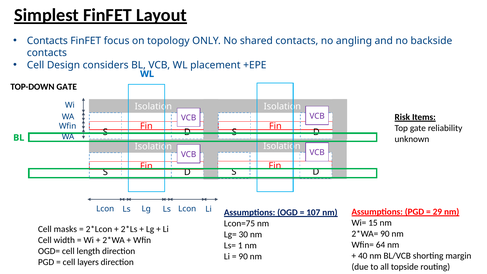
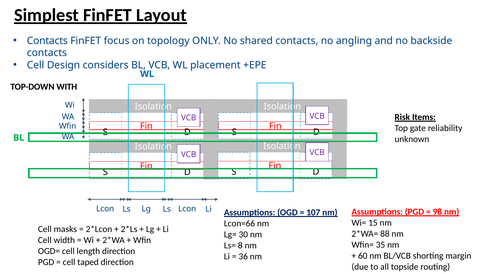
TOP-DOWN GATE: GATE -> WITH (67, 87)
29: 29 -> 98 (437, 212)
Lcon=75: Lcon=75 -> Lcon=66 (239, 223)
90: 90 -> 88 (385, 234)
64: 64 -> 35 (381, 245)
1: 1 -> 8 (240, 245)
40: 40 -> 60 (363, 256)
90: 90 -> 36 (243, 256)
layers: layers -> taped (88, 262)
